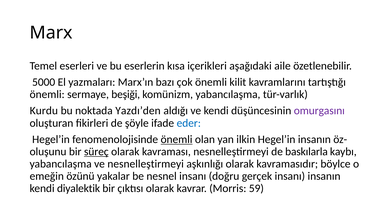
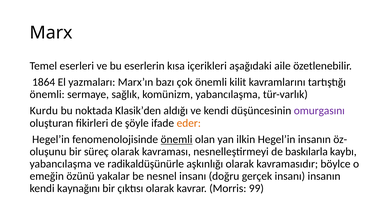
5000: 5000 -> 1864 (44, 82)
beşiği: beşiği -> sağlık (126, 94)
Yazdı’den: Yazdı’den -> Klasik’den (138, 111)
eder colour: blue -> orange (189, 123)
süreç underline: present -> none (96, 151)
ve nesnelleştirmeyi: nesnelleştirmeyi -> radikaldüşünürle (146, 164)
diyalektik: diyalektik -> kaynağını (79, 188)
59: 59 -> 99 (256, 188)
